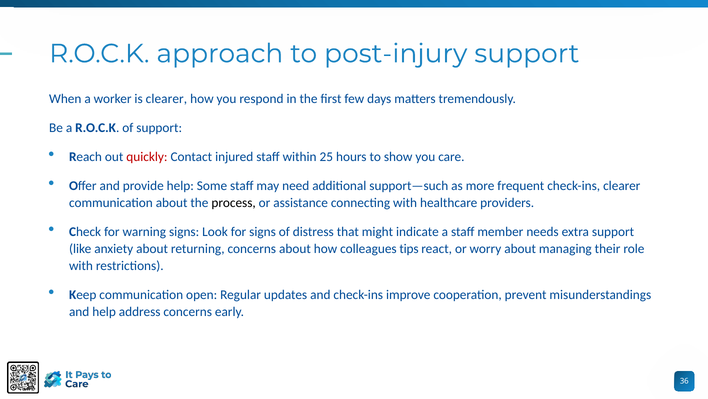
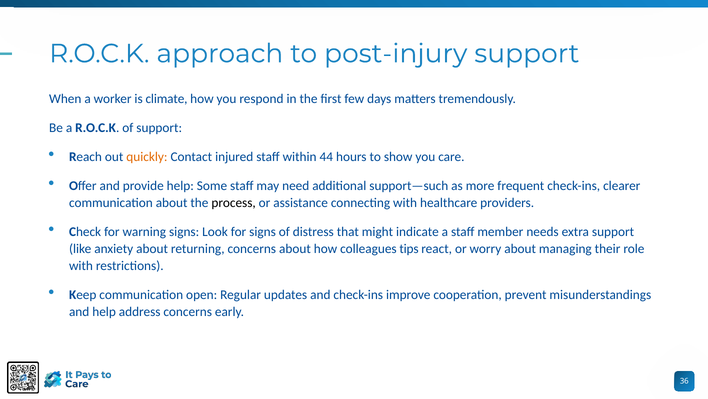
is clearer: clearer -> climate (167, 99)
quickly colour: red -> orange (147, 156)
25: 25 -> 44 (326, 156)
